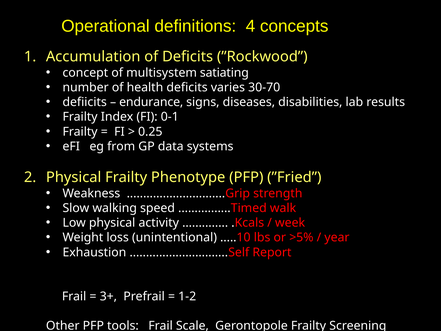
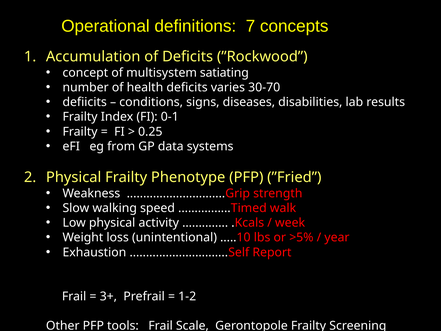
4: 4 -> 7 (250, 26)
endurance: endurance -> conditions (151, 102)
